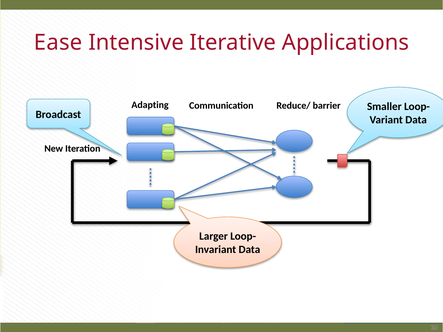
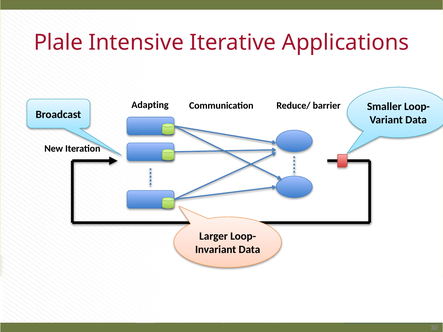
Ease: Ease -> Plale (58, 43)
